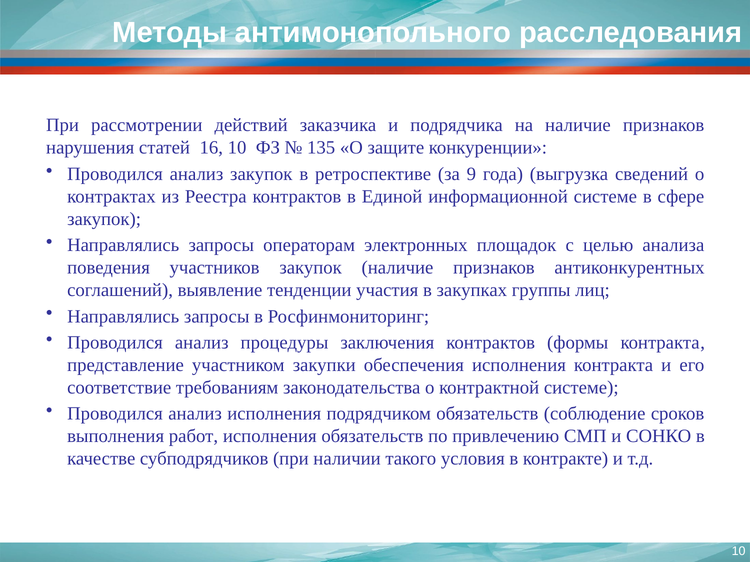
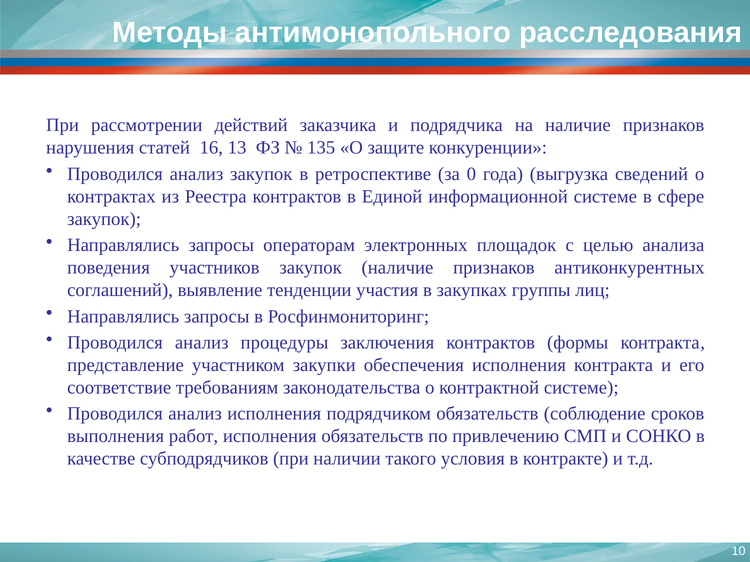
16 10: 10 -> 13 (237, 148)
9: 9 -> 0 (471, 174)
